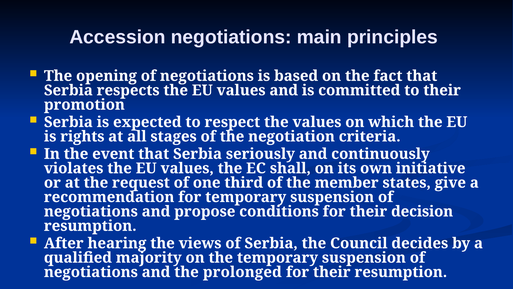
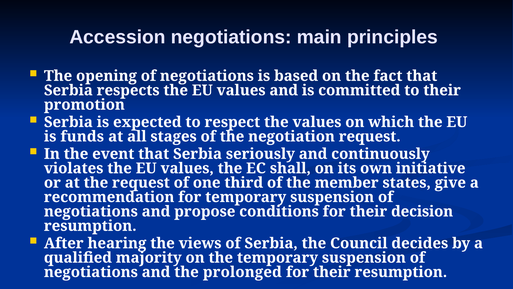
rights: rights -> funds (82, 136)
negotiation criteria: criteria -> request (370, 136)
